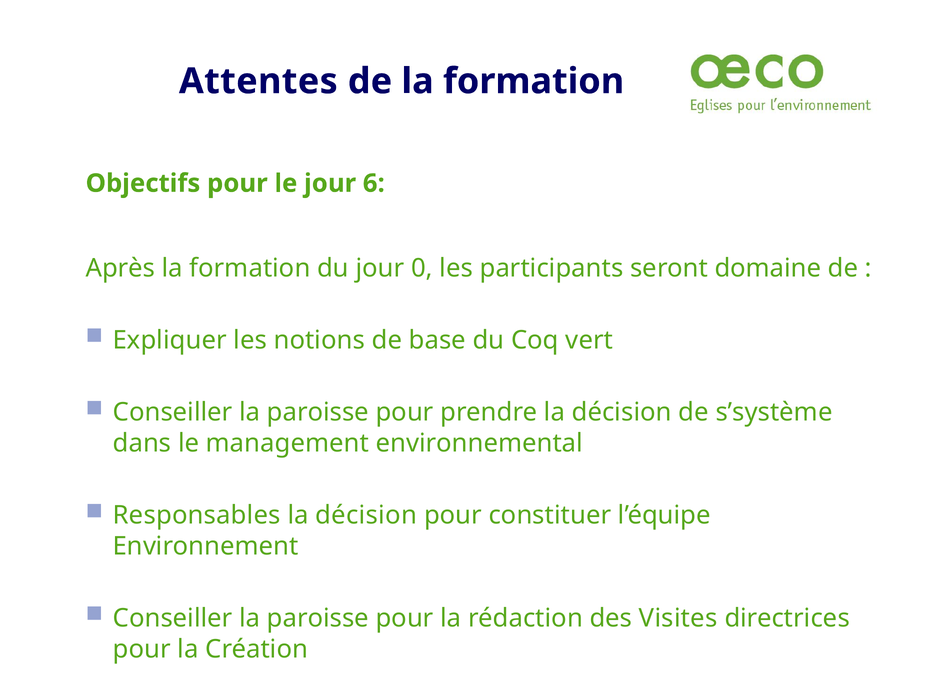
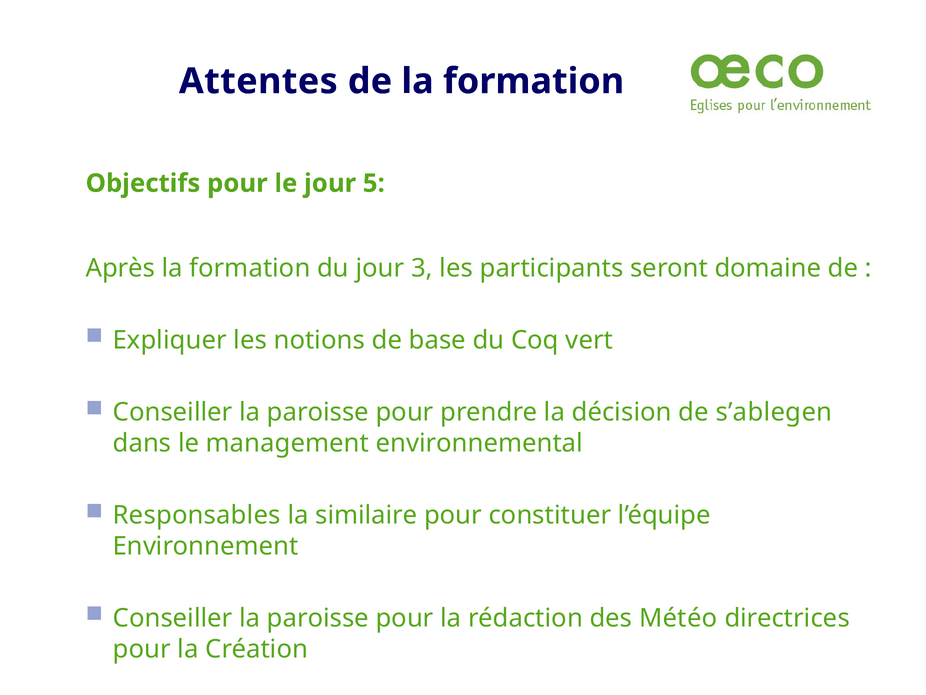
6: 6 -> 5 (374, 183)
0: 0 -> 3 (422, 268)
s’système: s’système -> s’ablegen (774, 412)
décision: décision -> similaire (366, 515)
Visites: Visites -> Météo (678, 618)
